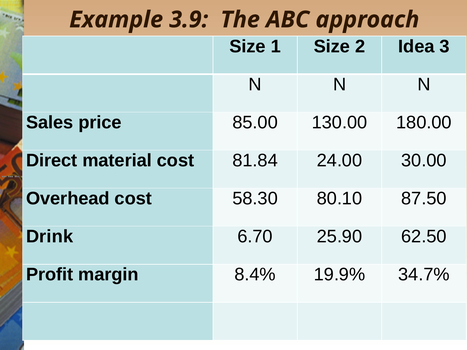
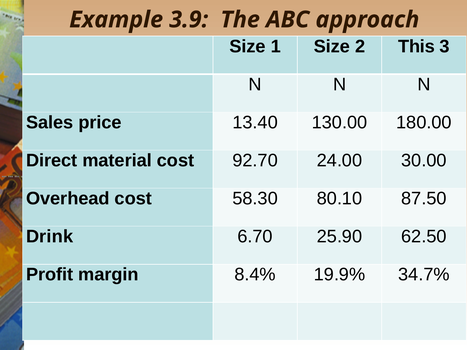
Idea: Idea -> This (416, 46)
85.00: 85.00 -> 13.40 (255, 123)
81.84: 81.84 -> 92.70 (255, 161)
